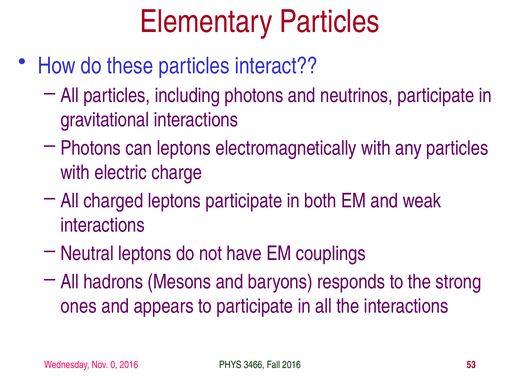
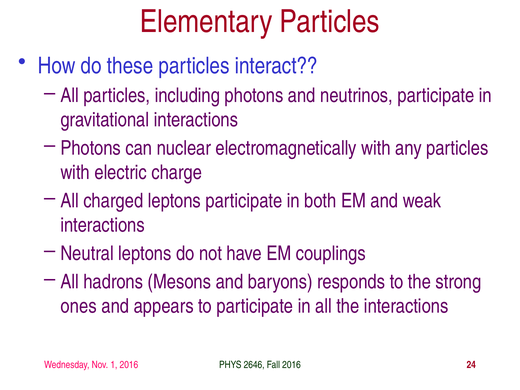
can leptons: leptons -> nuclear (184, 148)
0: 0 -> 1 (114, 365)
3466: 3466 -> 2646 (254, 365)
53: 53 -> 24 (471, 365)
